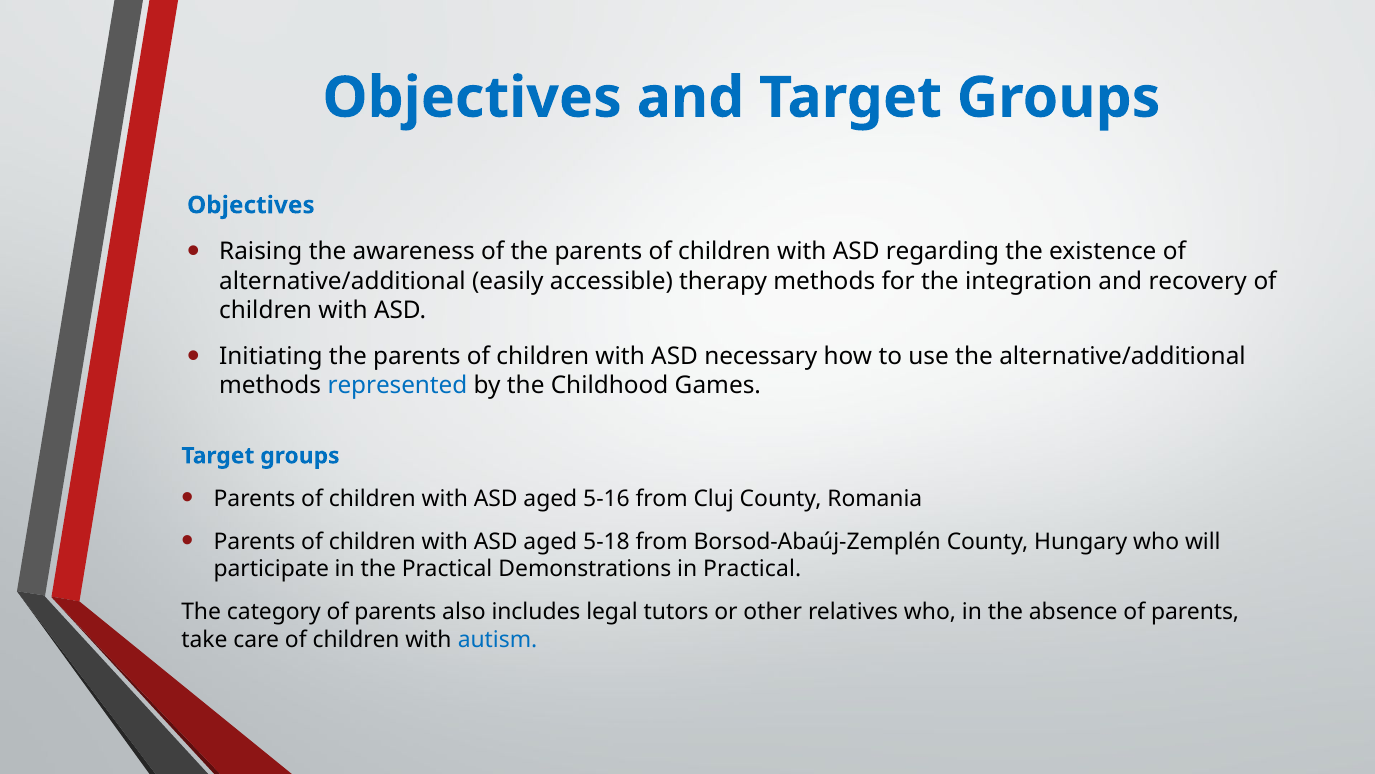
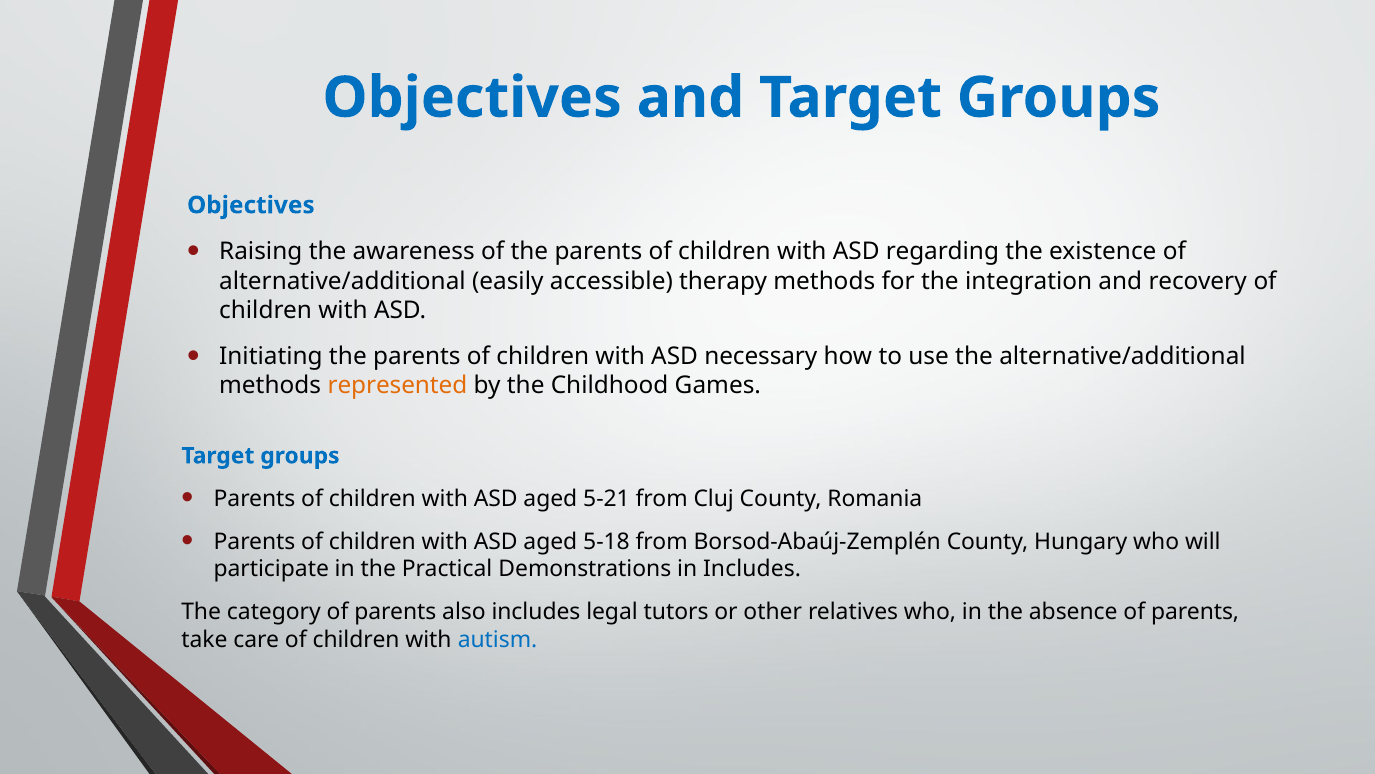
represented colour: blue -> orange (397, 386)
5-16: 5-16 -> 5-21 (607, 498)
in Practical: Practical -> Includes (752, 569)
